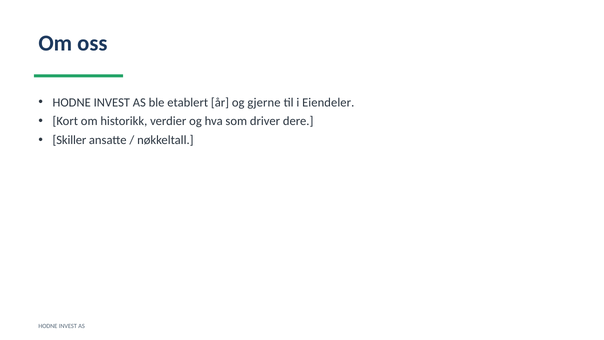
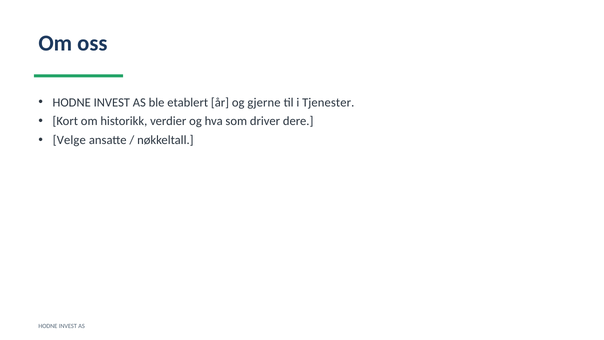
Eiendeler: Eiendeler -> Tjenester (328, 102)
Skiller: Skiller -> Velge (69, 140)
